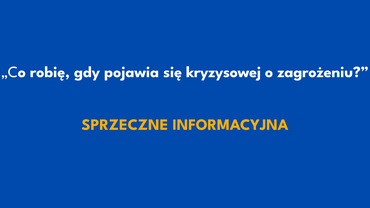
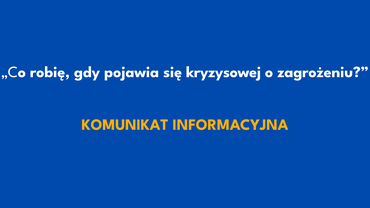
SPRZECZNE: SPRZECZNE -> KOMUNIKAT (125, 125)
